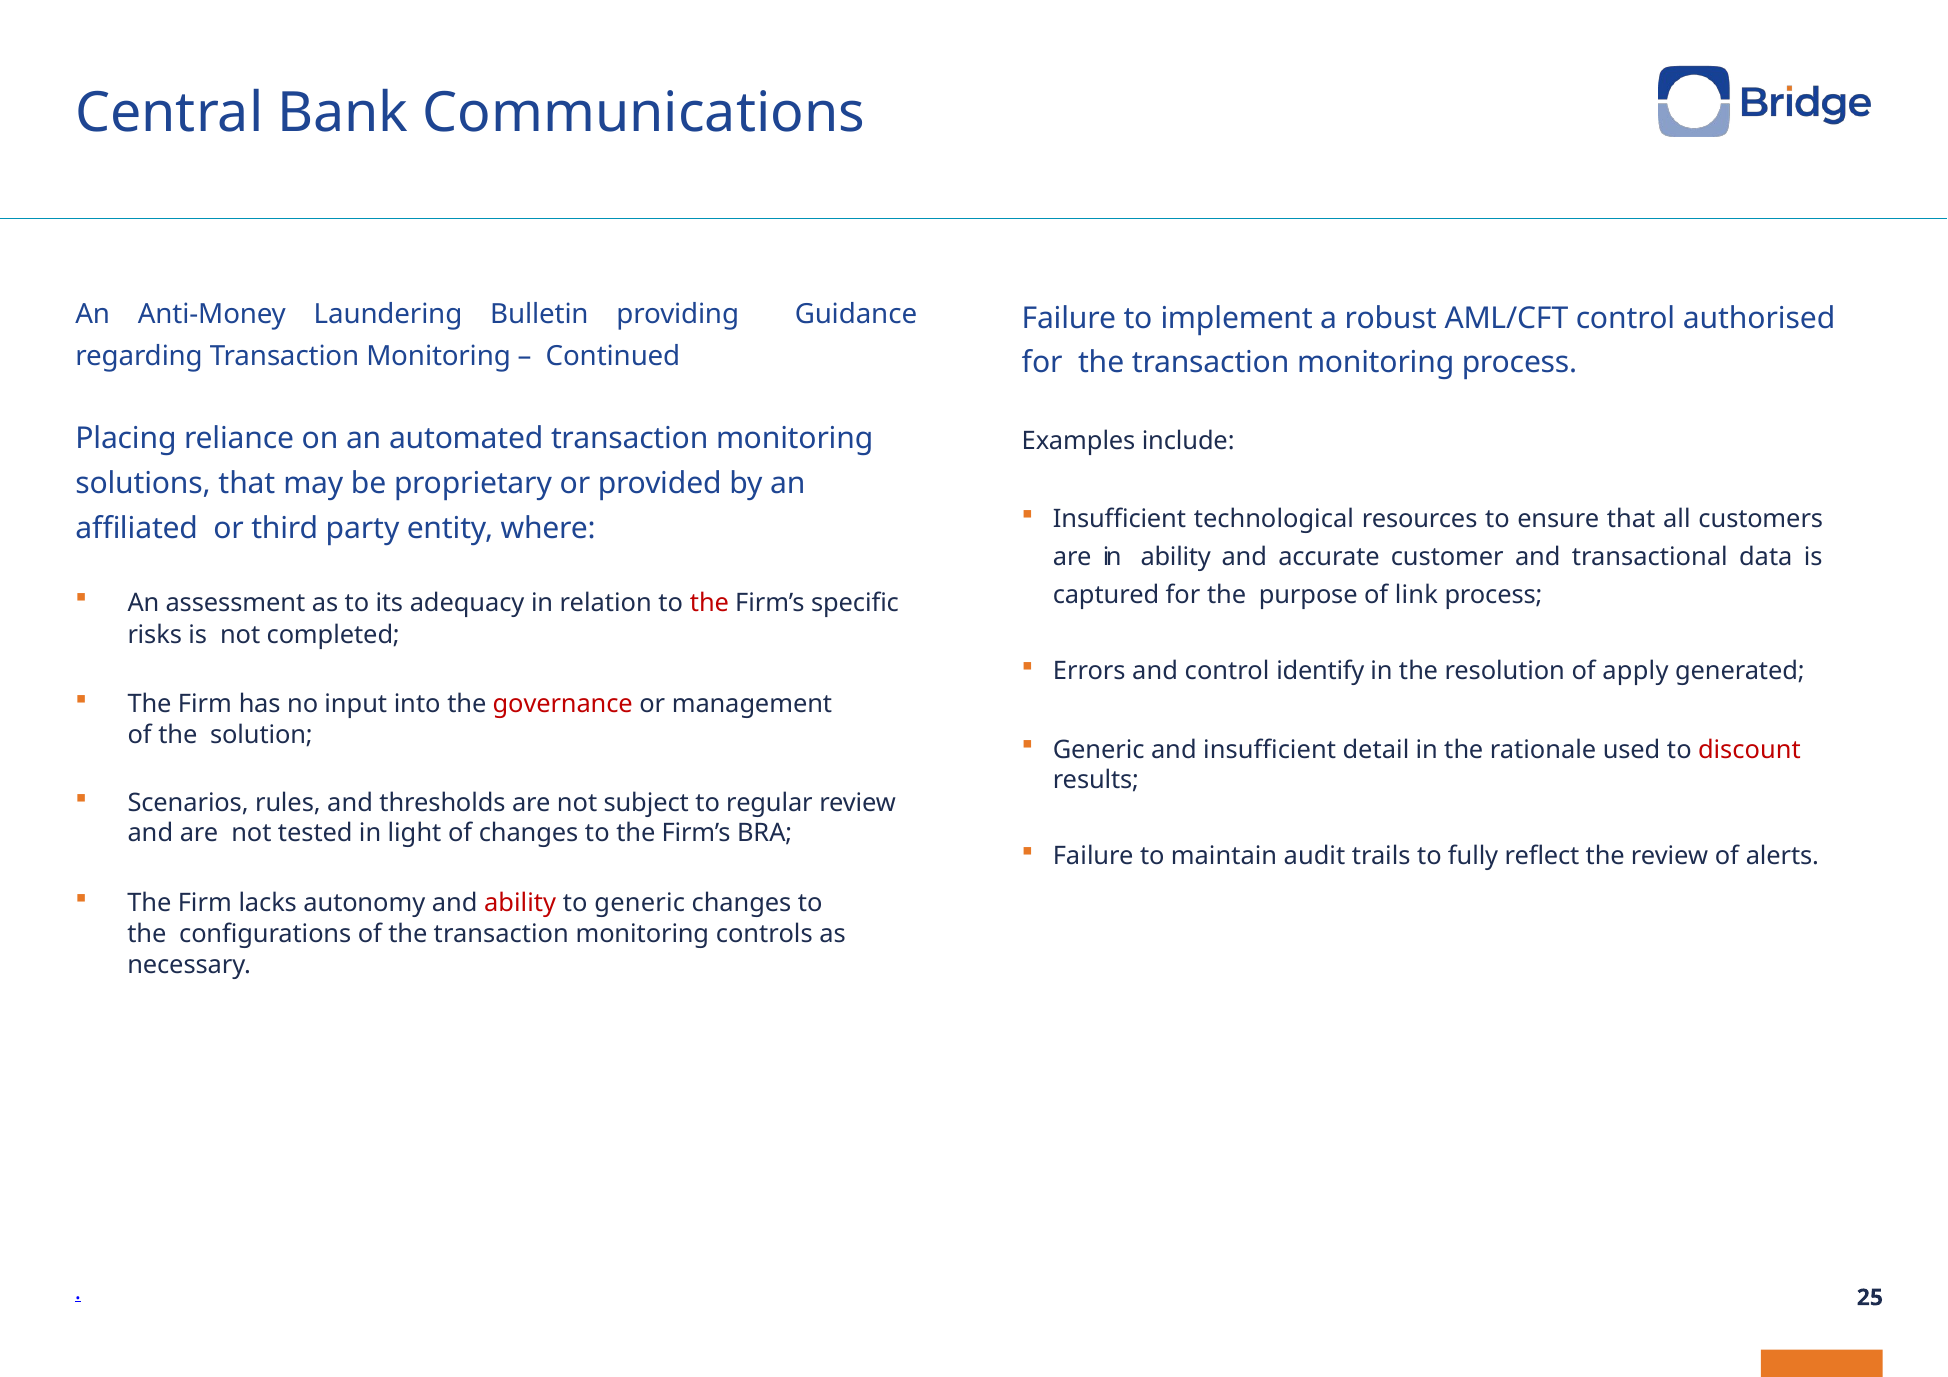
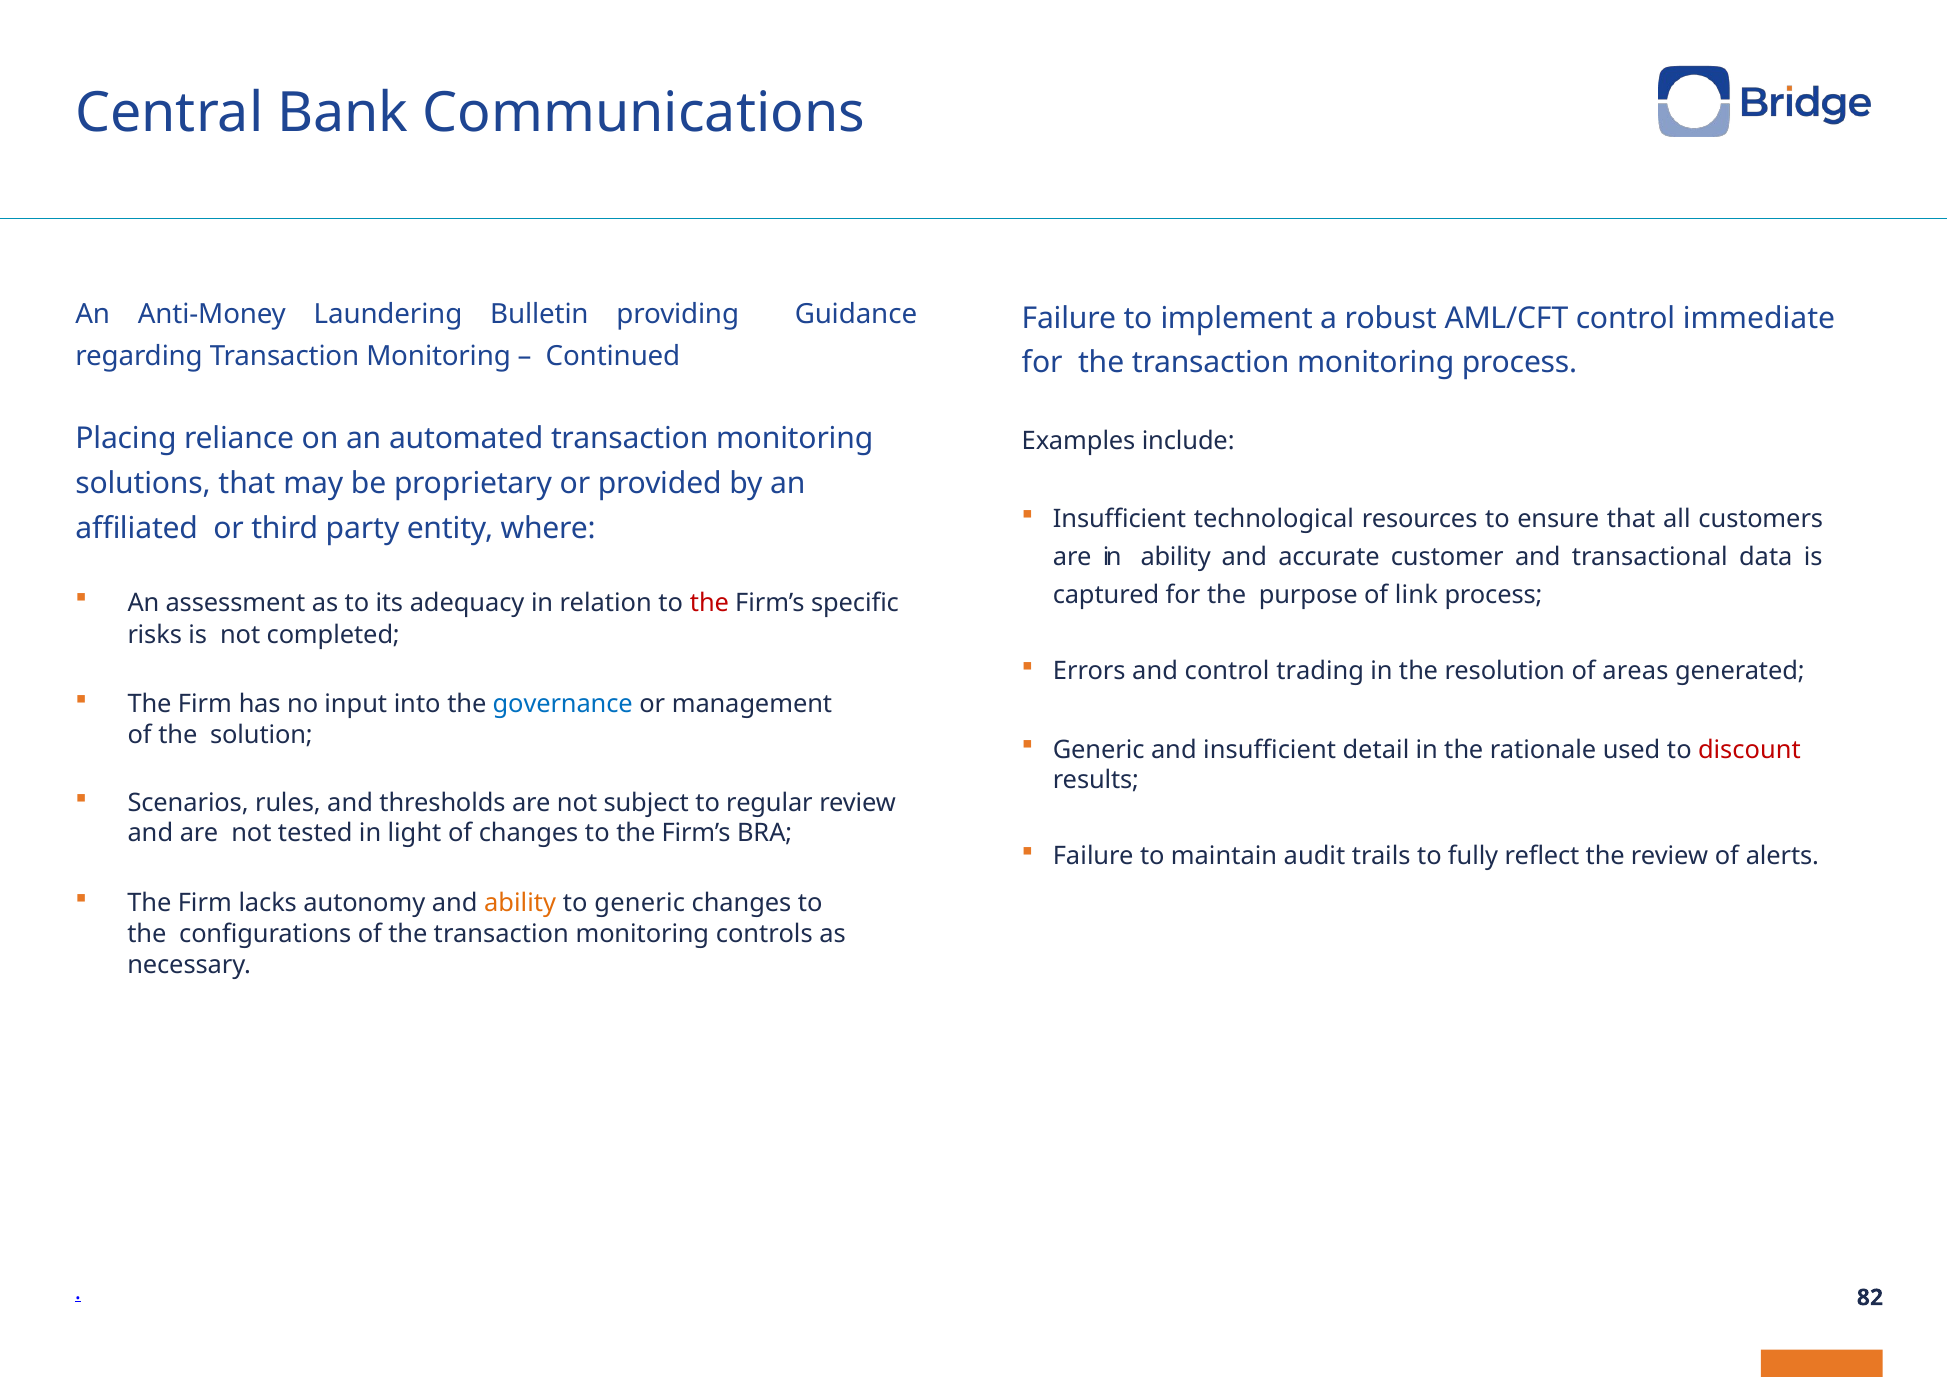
authorised: authorised -> immediate (1759, 319)
identify: identify -> trading (1320, 671)
apply: apply -> areas (1635, 671)
governance colour: red -> blue (563, 704)
ability colour: red -> orange (520, 903)
25: 25 -> 82 (1870, 1297)
